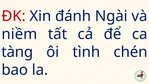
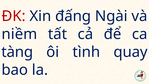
đánh: đánh -> đấng (73, 16)
chén: chén -> quay (131, 52)
